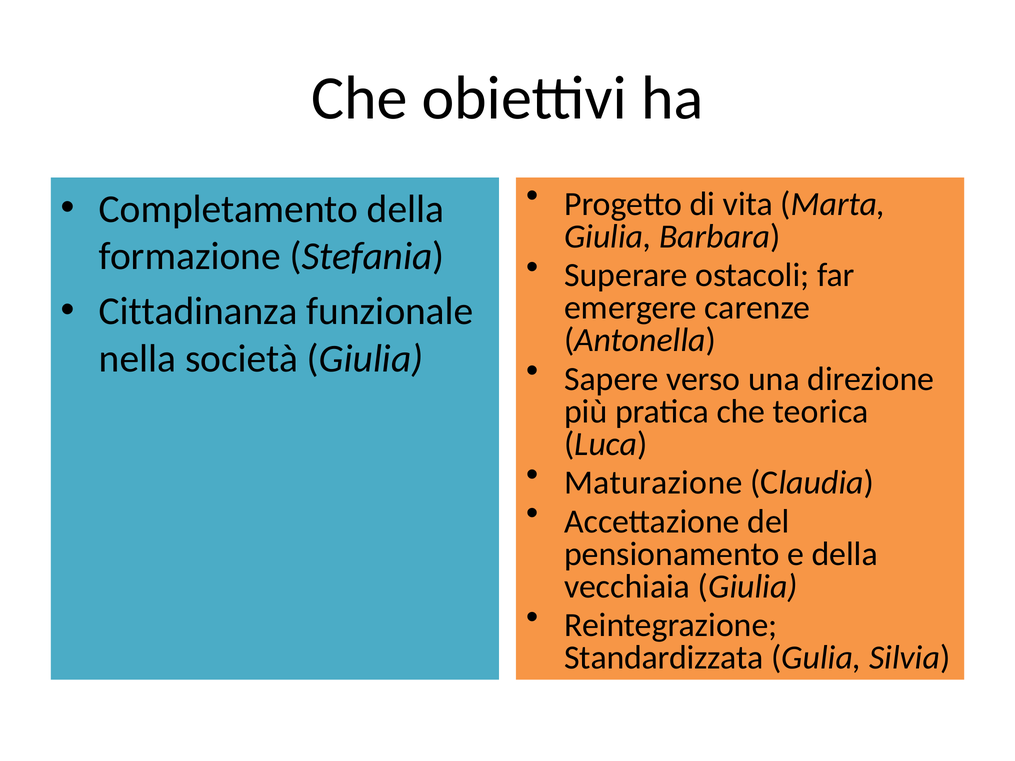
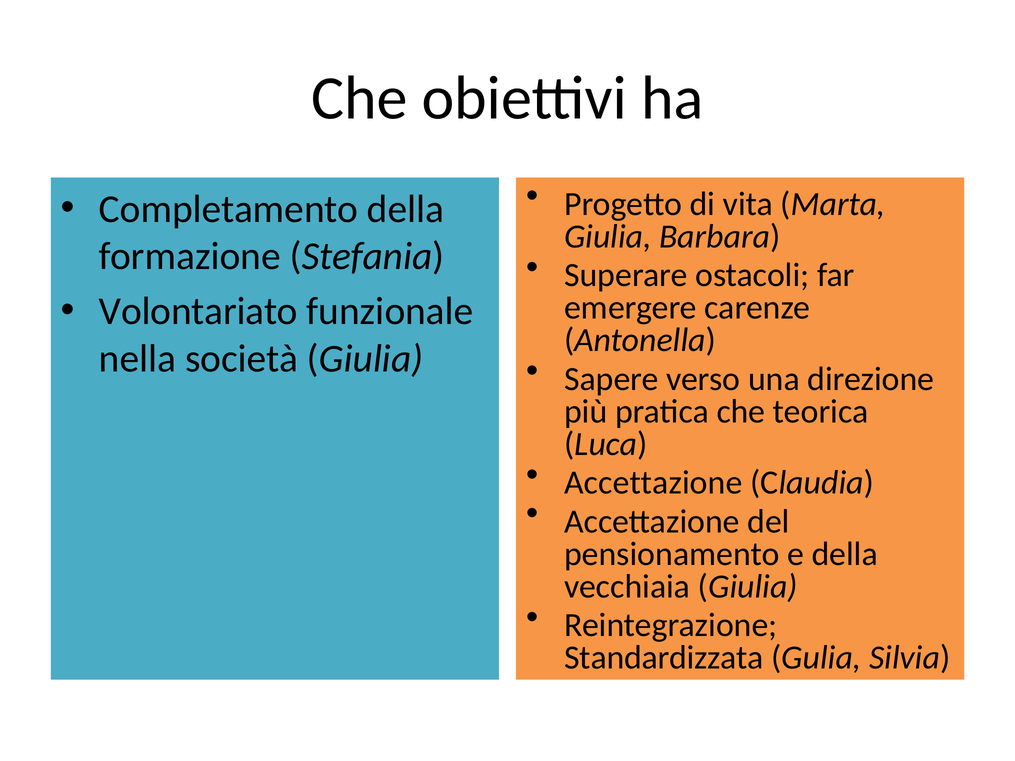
Cittadinanza: Cittadinanza -> Volontariato (198, 312)
Maturazione: Maturazione -> Accettazione (653, 483)
